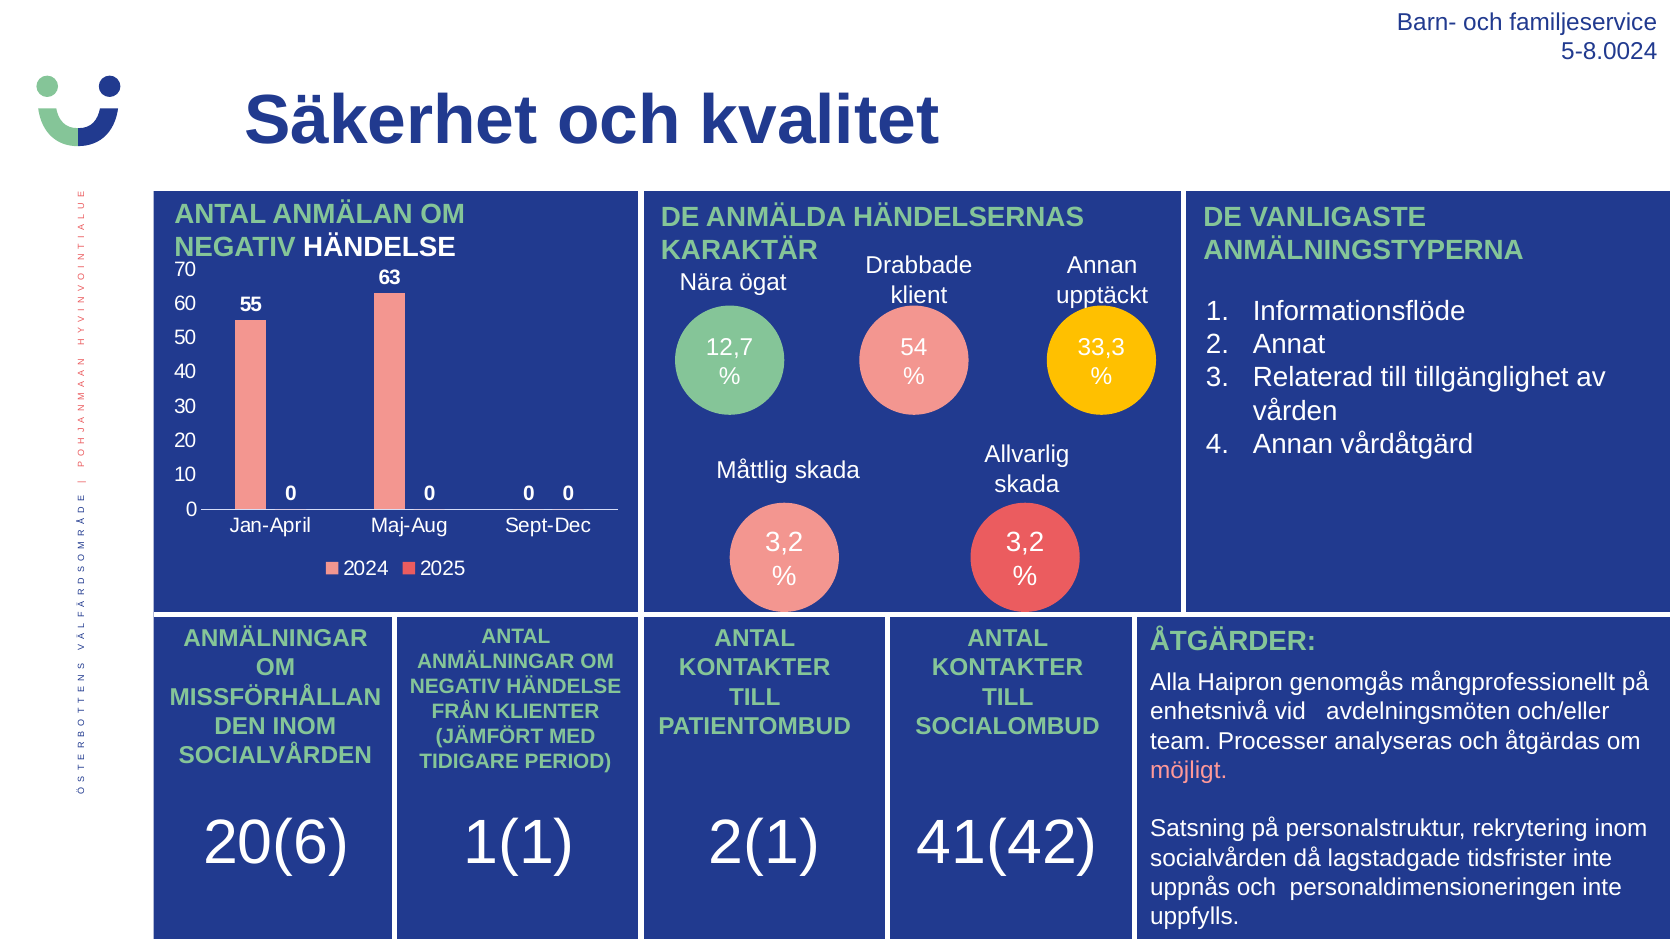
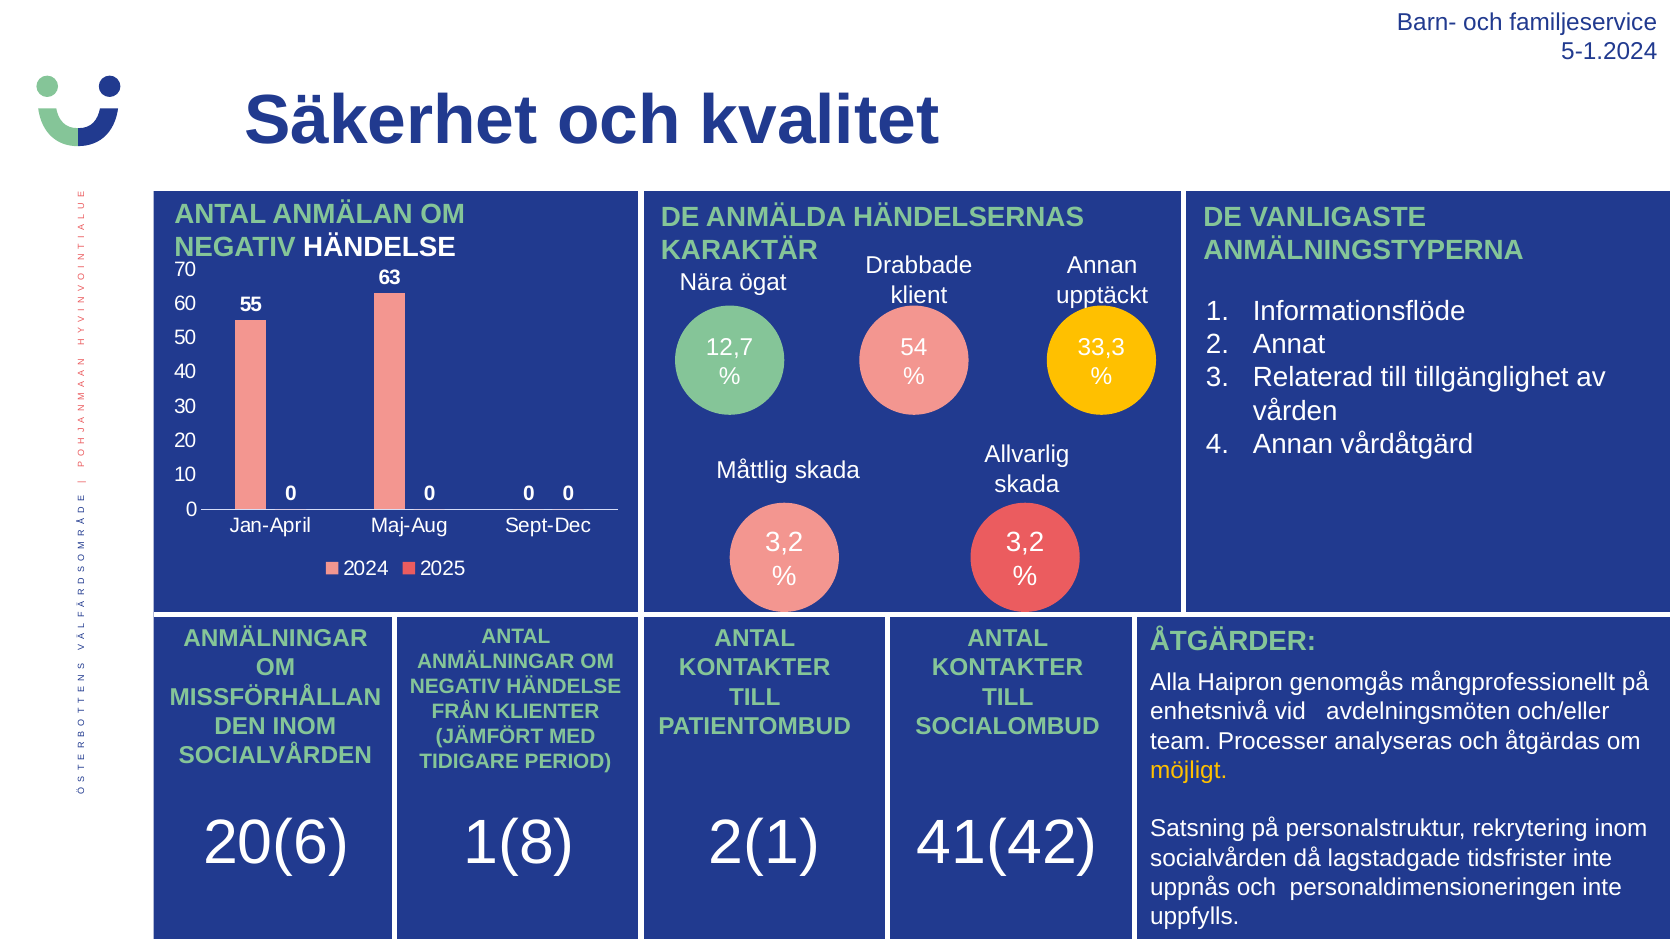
5-8.0024: 5-8.0024 -> 5-1.2024 (1609, 52)
möjligt colour: pink -> yellow (1189, 771)
1(1: 1(1 -> 1(8 (519, 843)
